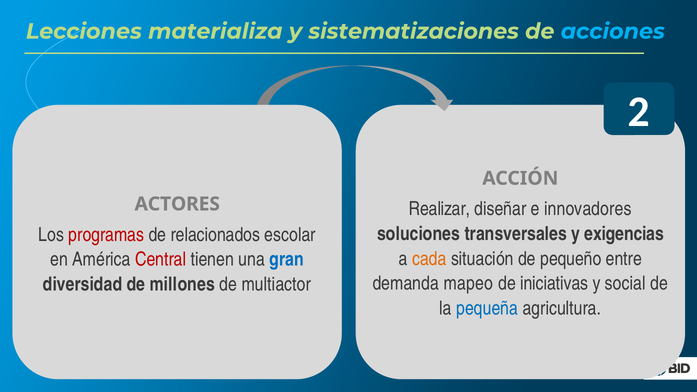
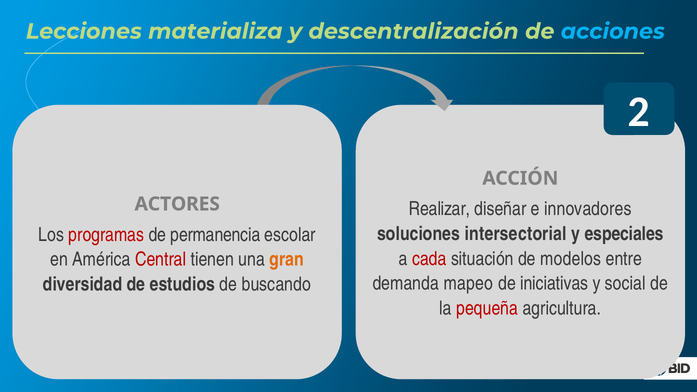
sistematizaciones: sistematizaciones -> descentralización (414, 31)
transversales: transversales -> intersectorial (516, 234)
exigencias: exigencias -> especiales (624, 234)
relacionados: relacionados -> permanencia (215, 235)
cada colour: orange -> red (429, 259)
pequeño: pequeño -> modelos (571, 259)
gran colour: blue -> orange (287, 260)
millones: millones -> estudios (182, 284)
multiactor: multiactor -> buscando (276, 284)
pequeña colour: blue -> red (487, 308)
